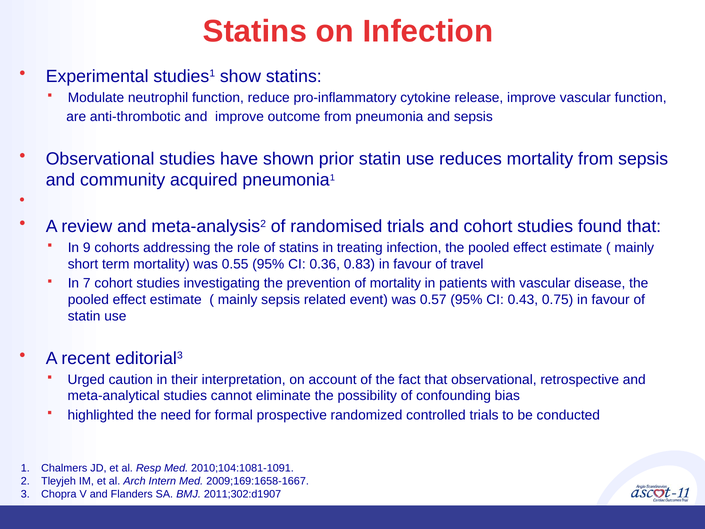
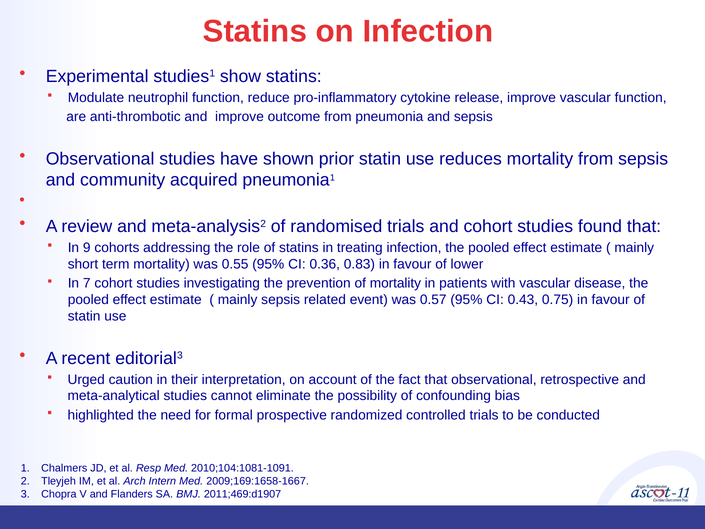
travel: travel -> lower (467, 264)
2011;302:d1907: 2011;302:d1907 -> 2011;469:d1907 (243, 494)
